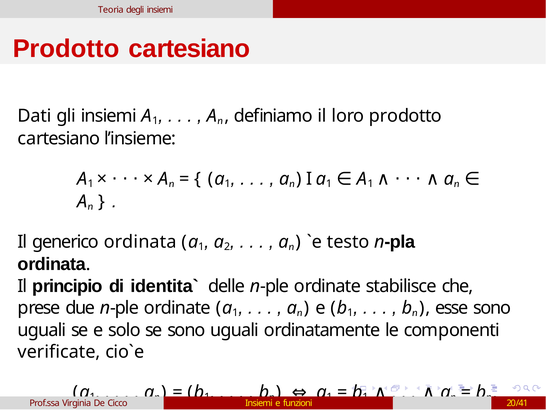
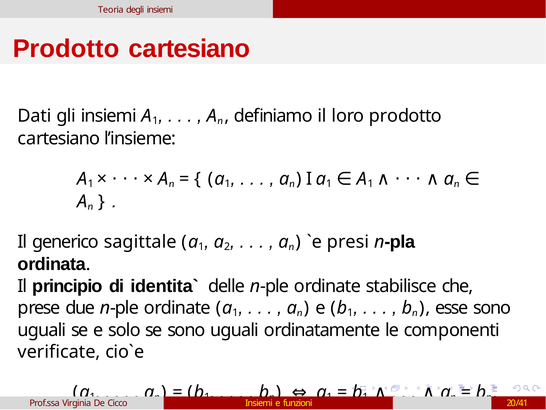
generico ordinata: ordinata -> sagittale (140, 242)
testo: testo -> presi (348, 242)
